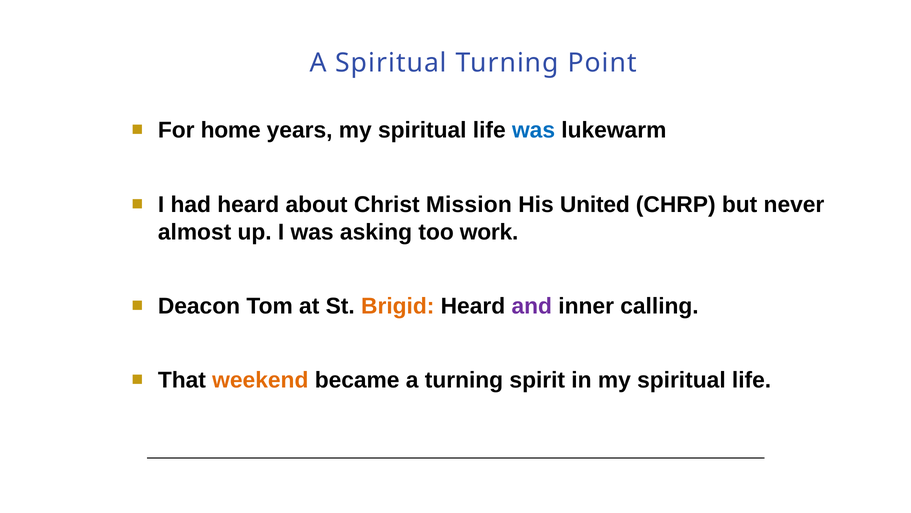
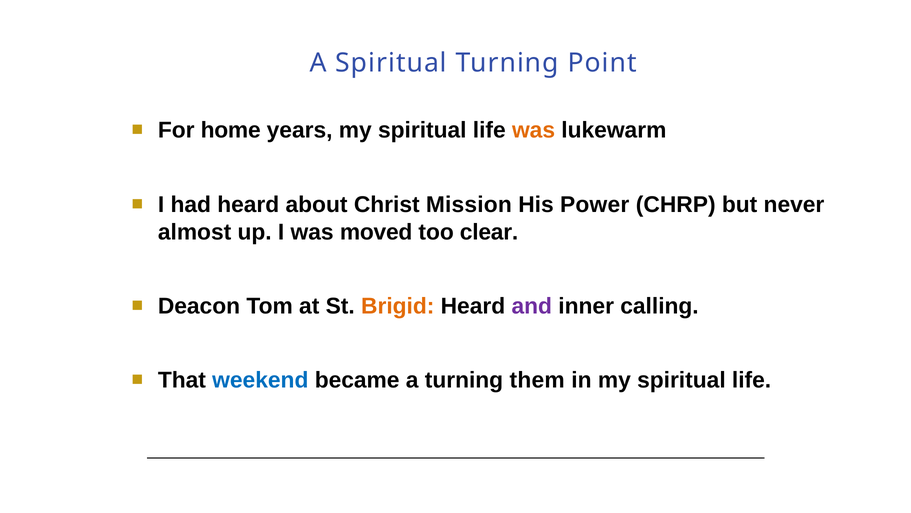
was colour: blue -> orange (534, 130)
United: United -> Power (595, 204)
asking: asking -> moved (376, 232)
work: work -> clear (489, 232)
weekend colour: orange -> blue (260, 380)
spirit: spirit -> them (537, 380)
